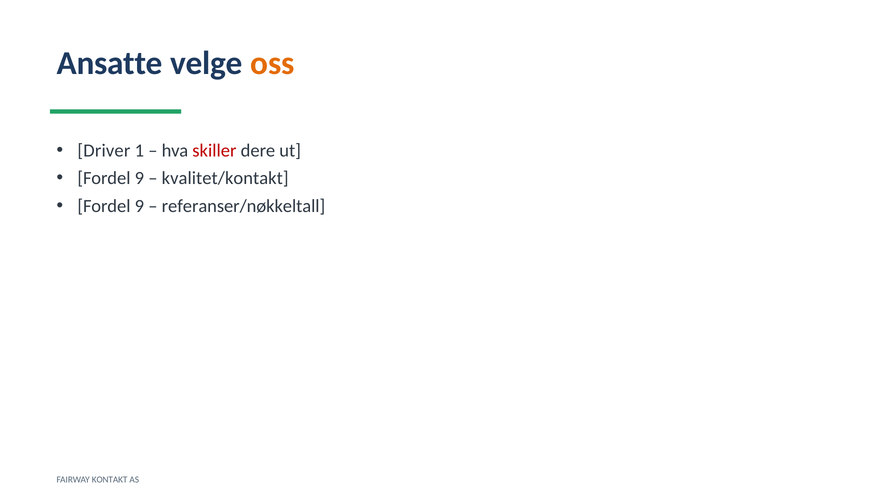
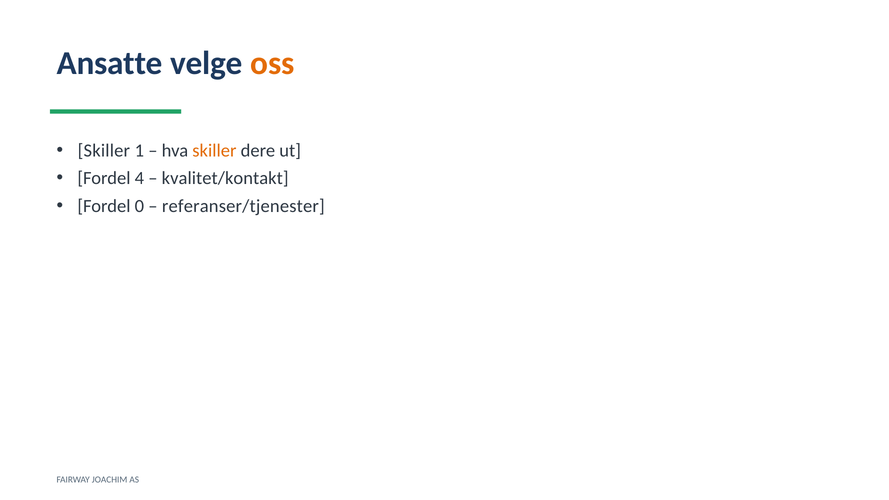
Driver: Driver -> Skiller (104, 151)
skiller colour: red -> orange (214, 151)
9: 9 -> 4 (139, 178)
9: 9 -> 0 (139, 206)
referanser/nøkkeltall: referanser/nøkkeltall -> referanser/tjenester (243, 206)
KONTAKT: KONTAKT -> JOACHIM (110, 480)
